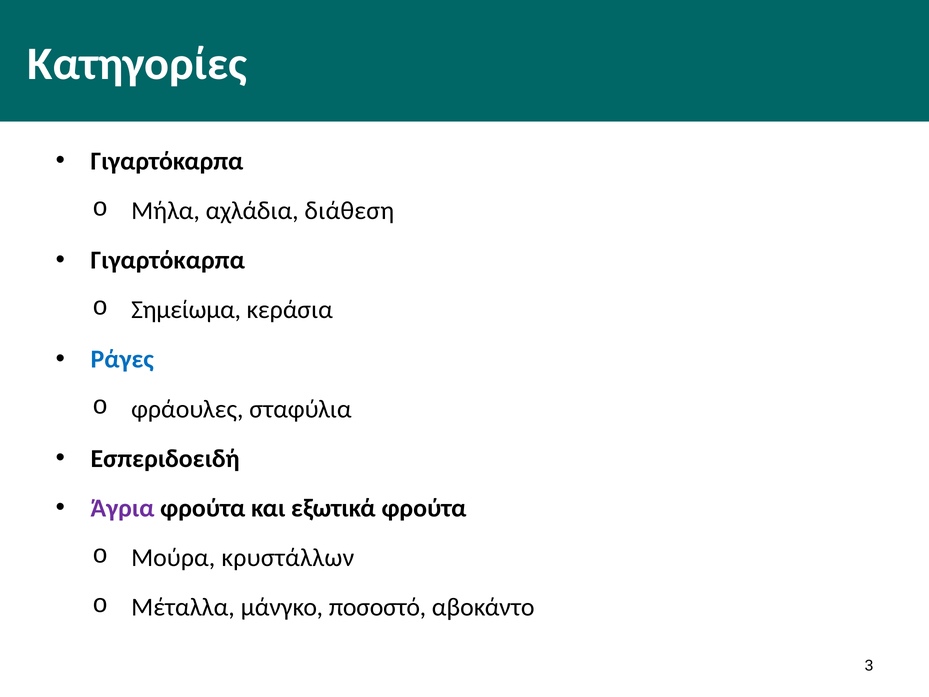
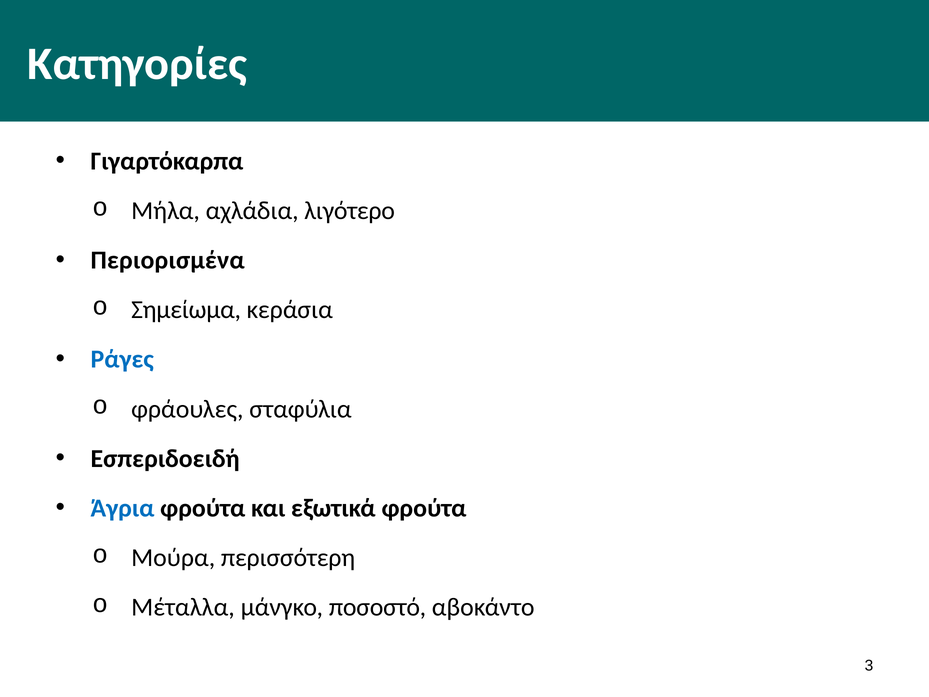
διάθεση: διάθεση -> λιγότερο (350, 211)
Γιγαρτόκαρπα: Γιγαρτόκαρπα -> Περιορισμένα (168, 260)
Άγρια colour: purple -> blue (123, 508)
κρυστάλλων: κρυστάλλων -> περισσότερη (288, 557)
